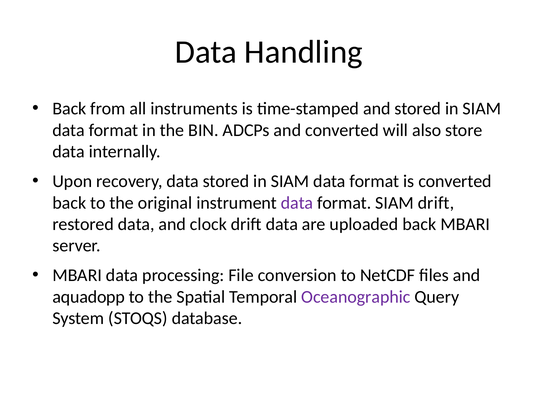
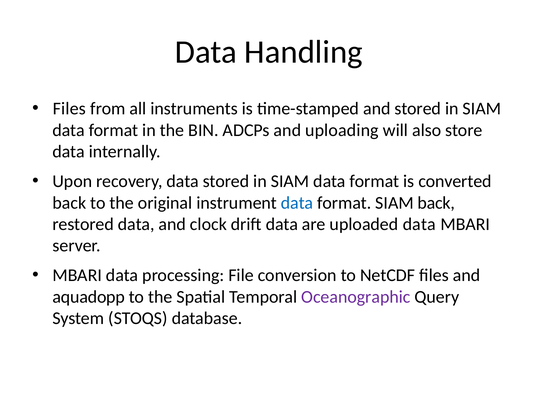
Back: Back -> Files (69, 109)
and converted: converted -> uploading (342, 130)
data colour: purple -> blue (297, 203)
SIAM drift: drift -> back (436, 203)
uploaded back: back -> data (419, 225)
